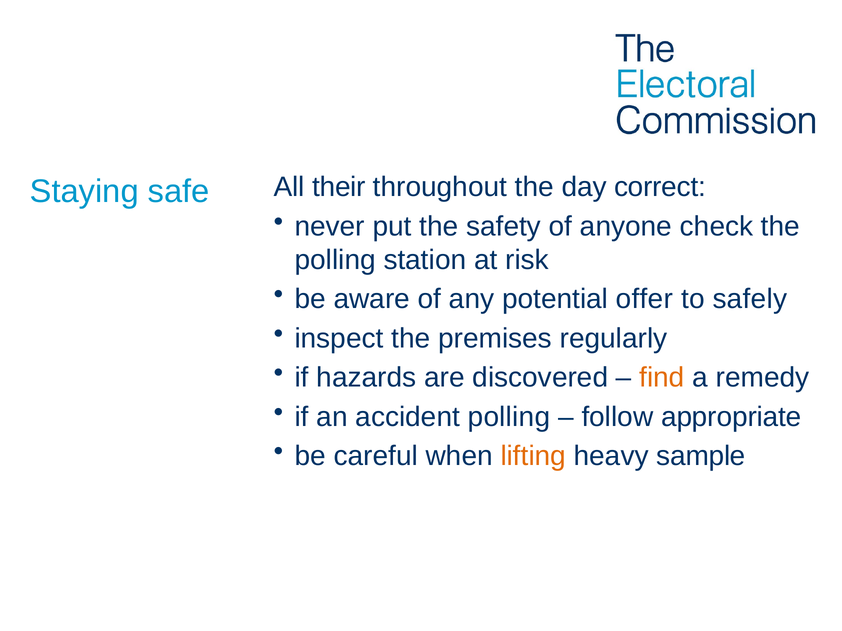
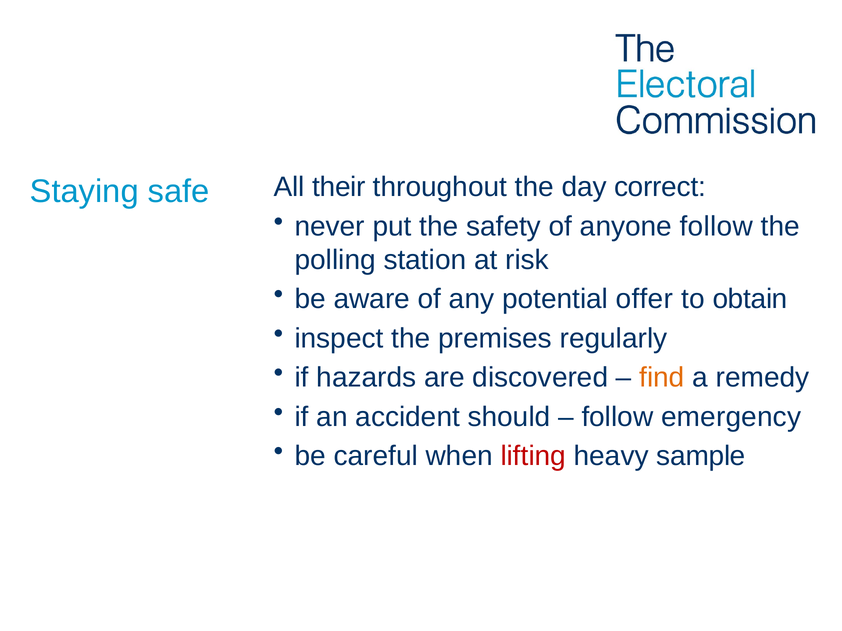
anyone check: check -> follow (716, 226)
safely: safely -> obtain (750, 299)
accident polling: polling -> should (509, 417)
appropriate: appropriate -> emergency (731, 417)
lifting colour: orange -> red (533, 457)
